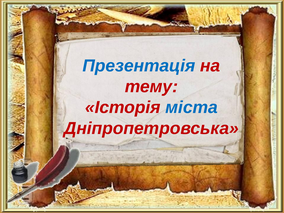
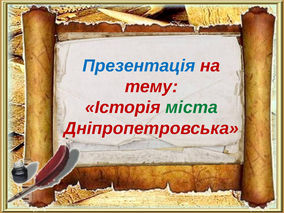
міста colour: blue -> green (192, 107)
